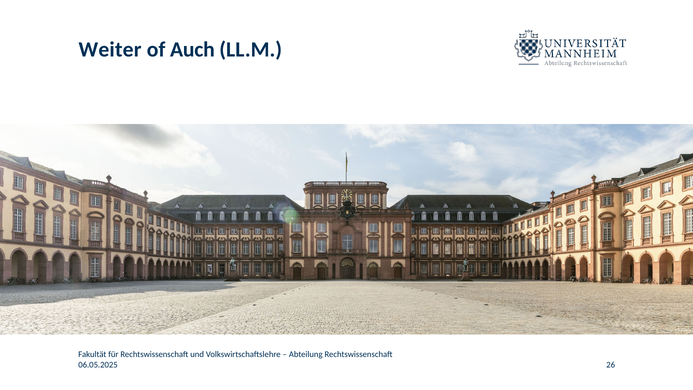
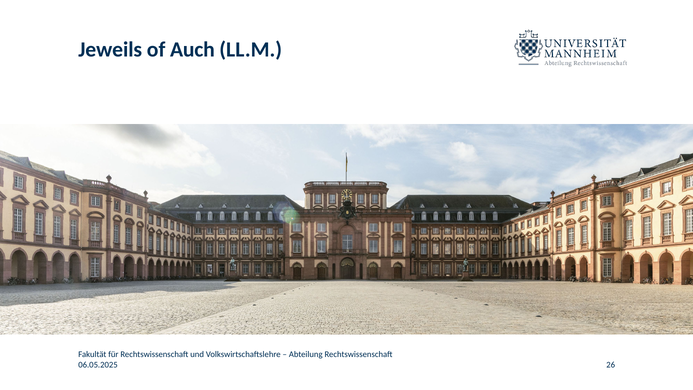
Weiter: Weiter -> Jeweils (110, 50)
